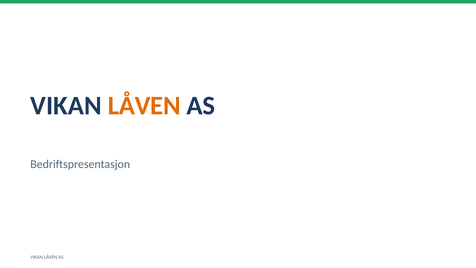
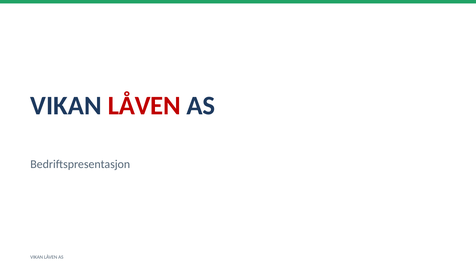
LÅVEN colour: orange -> red (144, 106)
